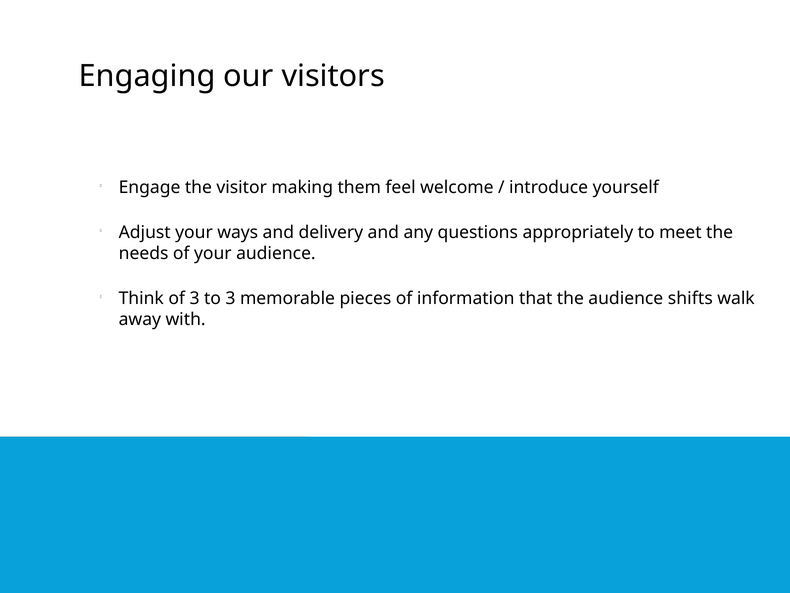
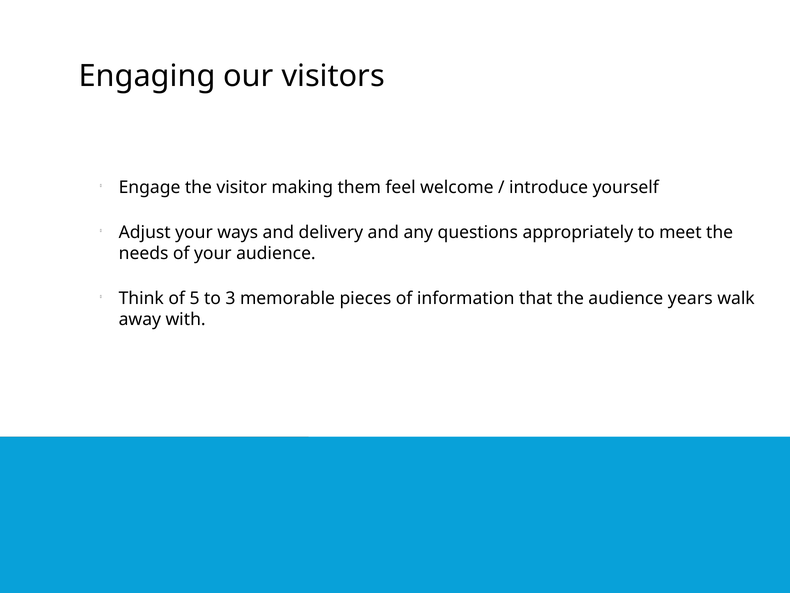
of 3: 3 -> 5 (195, 298)
shifts: shifts -> years (690, 298)
